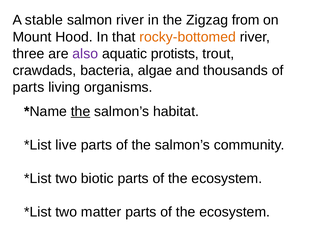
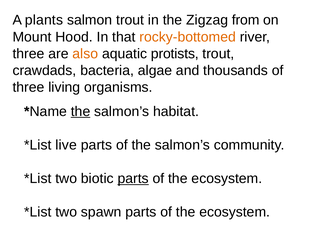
stable: stable -> plants (44, 20)
salmon river: river -> trout (130, 20)
also colour: purple -> orange (85, 54)
parts: parts -> three (28, 87)
parts underline: none -> present (133, 179)
matter: matter -> spawn (101, 212)
